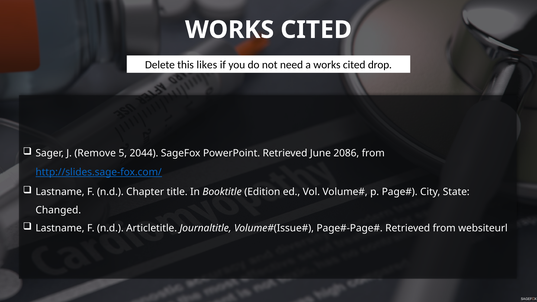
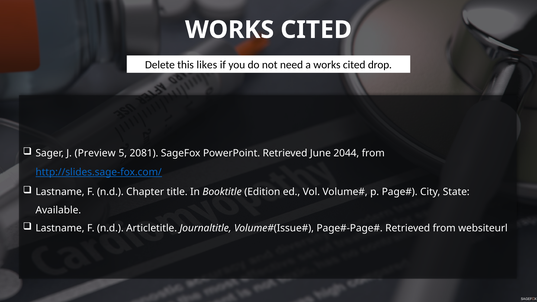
Remove: Remove -> Preview (95, 153)
2044: 2044 -> 2081 (144, 153)
2086: 2086 -> 2044 (346, 153)
Changed: Changed -> Available (58, 210)
